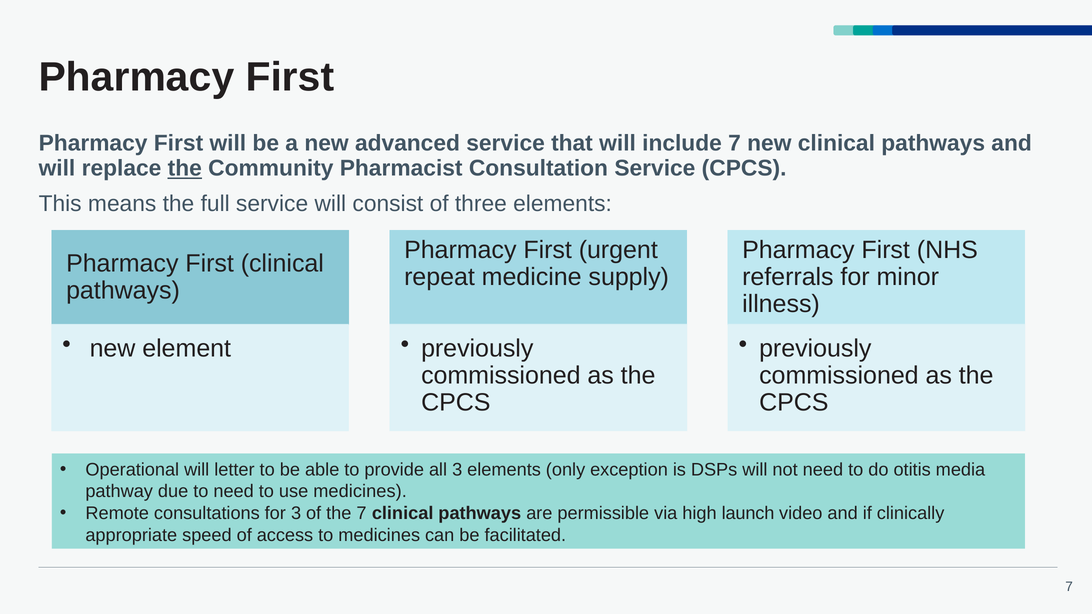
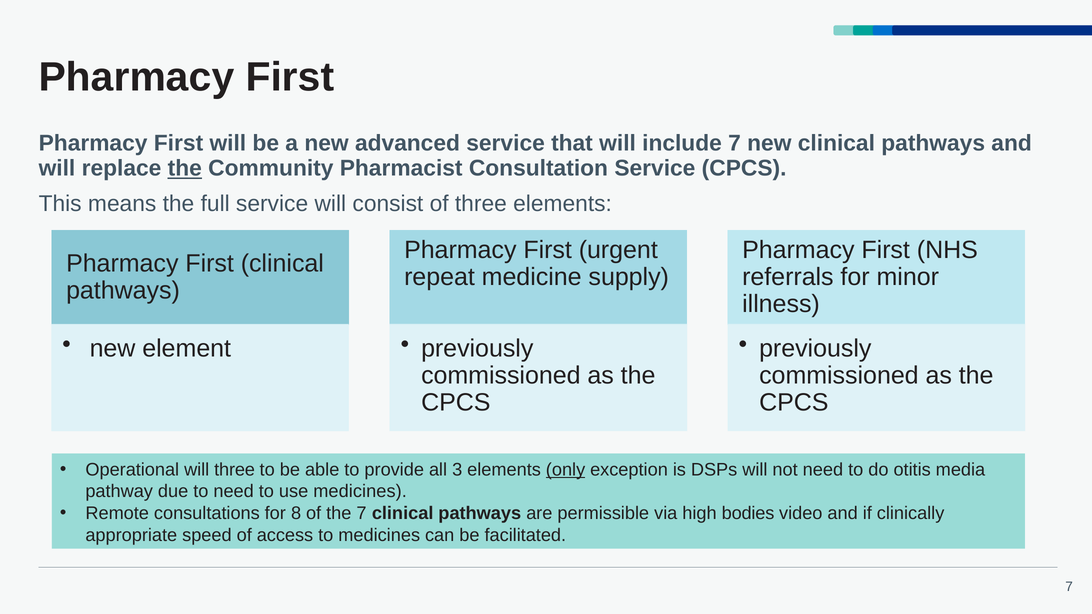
will letter: letter -> three (235, 470)
only underline: none -> present (566, 470)
for 3: 3 -> 8 (296, 513)
launch: launch -> bodies (748, 513)
